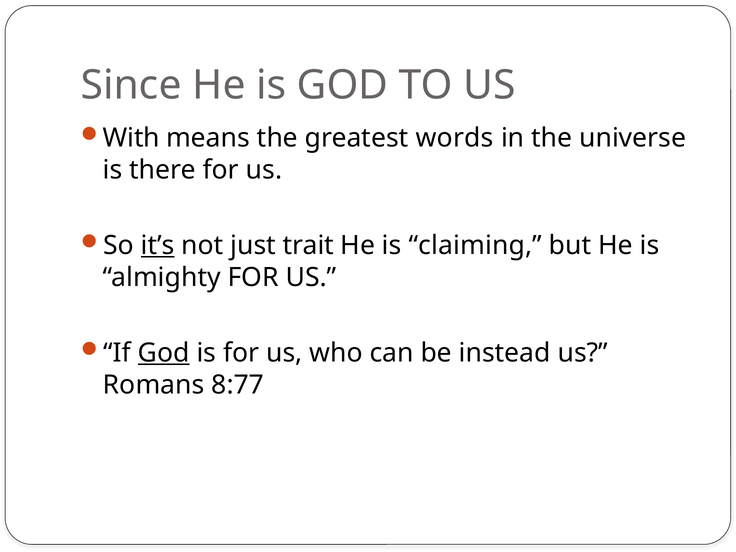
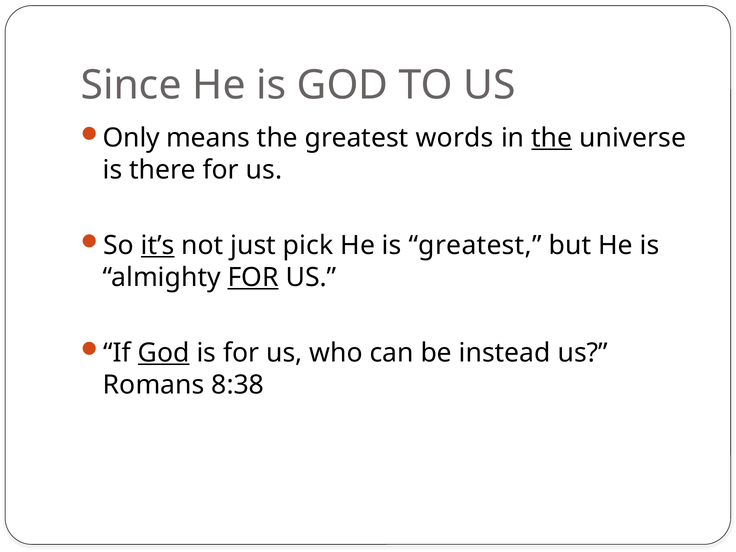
With: With -> Only (131, 138)
the underline: none -> present (552, 138)
trait: trait -> pick (308, 245)
is claiming: claiming -> greatest (475, 245)
FOR underline: none -> present (253, 277)
8:77: 8:77 -> 8:38 (238, 385)
